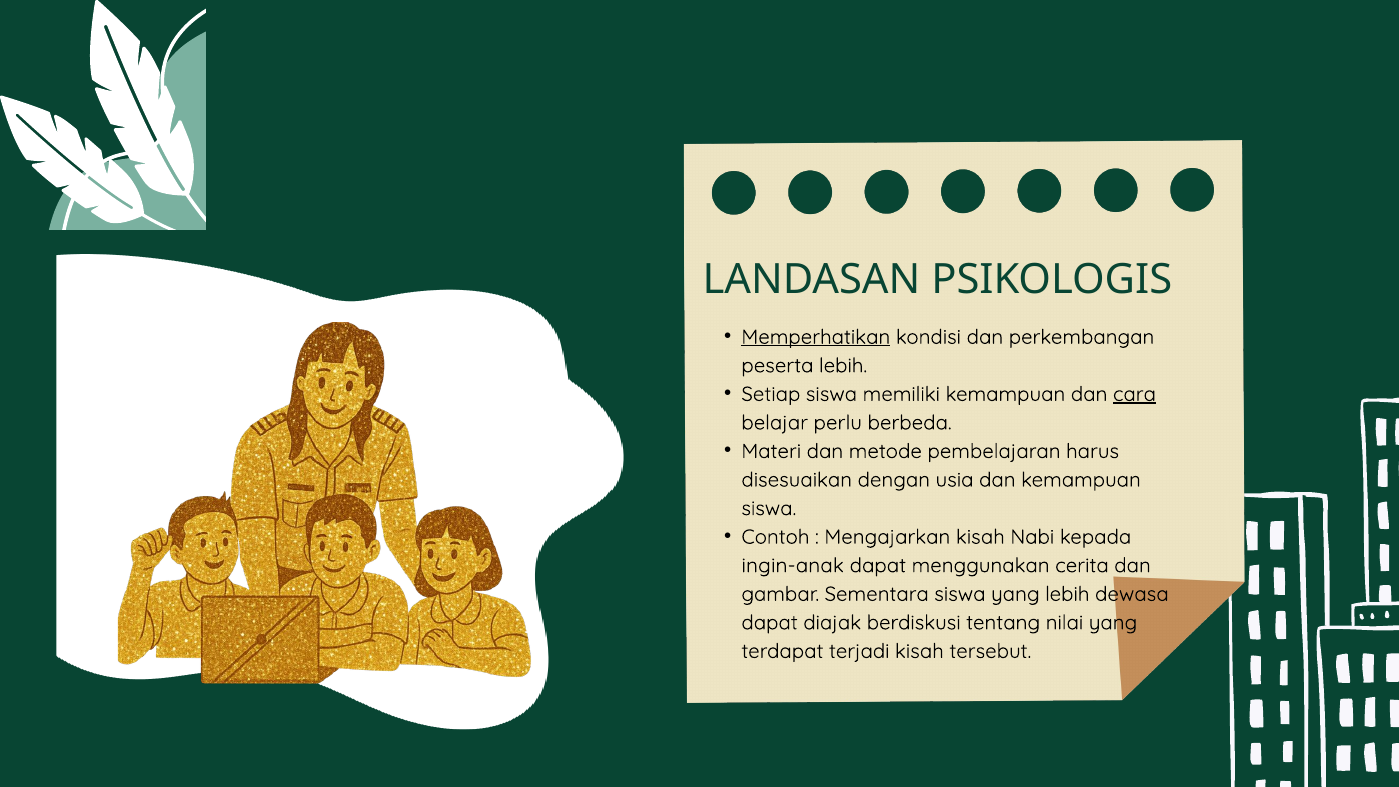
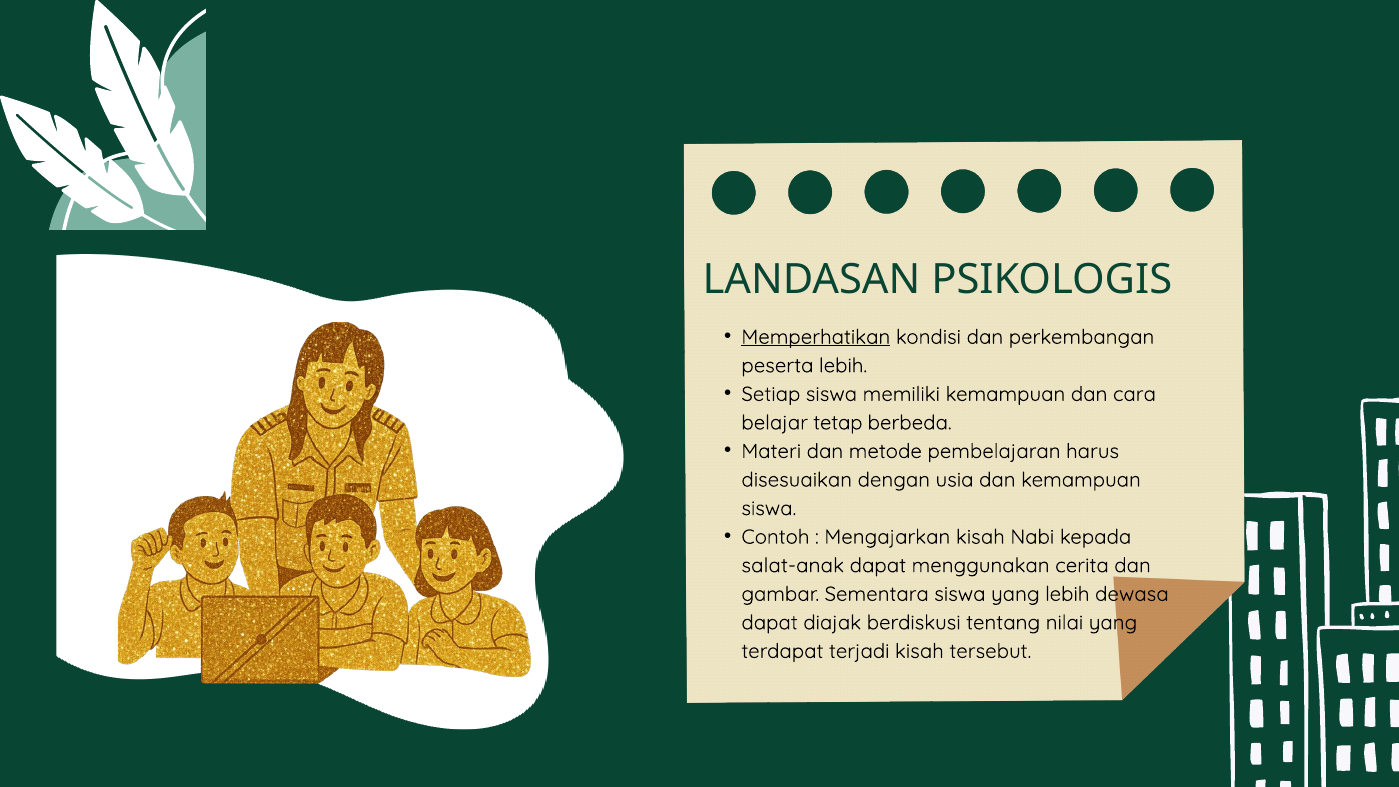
cara underline: present -> none (1134, 394)
perlu: perlu -> tetap (838, 423)
ingin-anak: ingin-anak -> salat-anak (793, 566)
